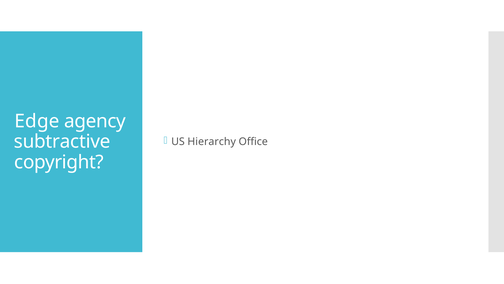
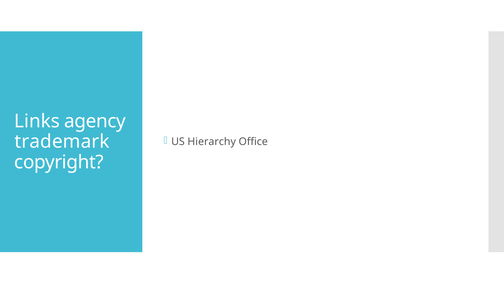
Edge: Edge -> Links (37, 121)
subtractive: subtractive -> trademark (62, 141)
